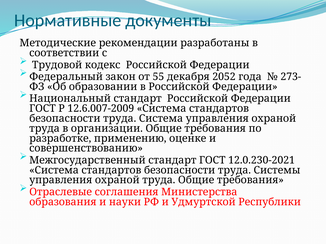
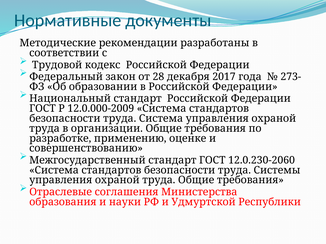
55: 55 -> 28 (158, 77)
2052: 2052 -> 2017 (224, 77)
12.6.007-2009: 12.6.007-2009 -> 12.0.000-2009 (101, 109)
12.0.230-2021: 12.0.230-2021 -> 12.0.230-2060 (262, 160)
